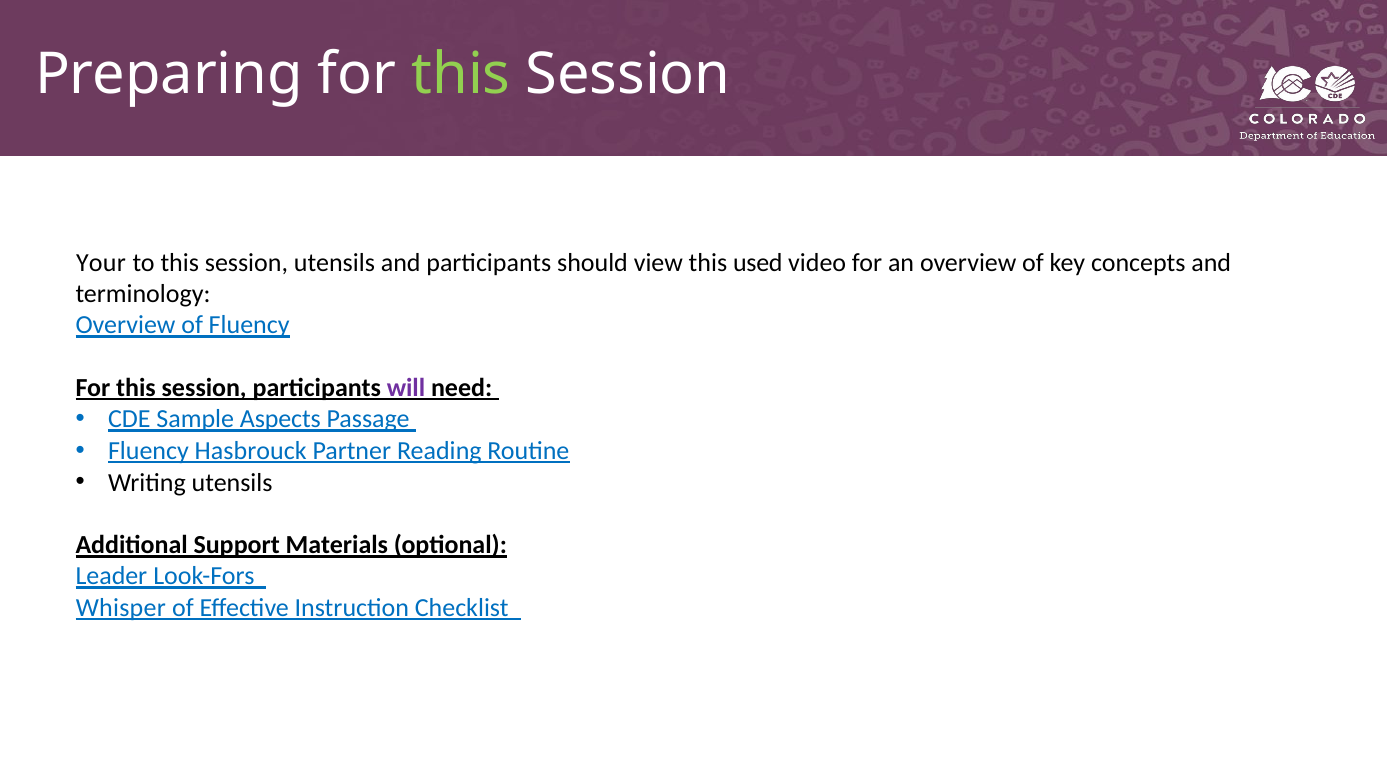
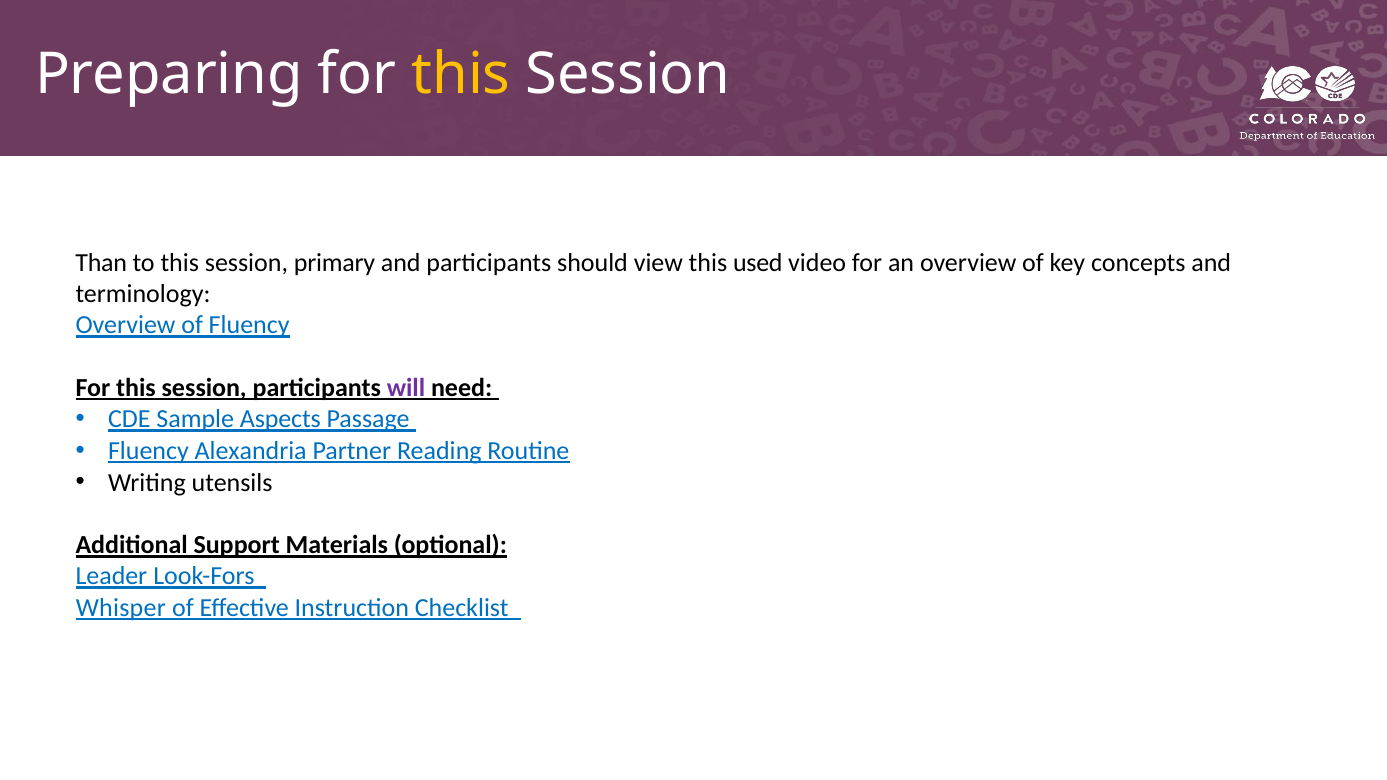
this colour: light green -> yellow (461, 74)
Your: Your -> Than (101, 263)
session utensils: utensils -> primary (335, 263)
Hasbrouck: Hasbrouck -> Alexandria (251, 451)
